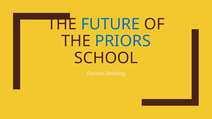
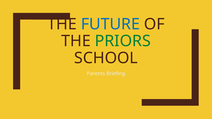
PRIORS colour: blue -> green (123, 41)
